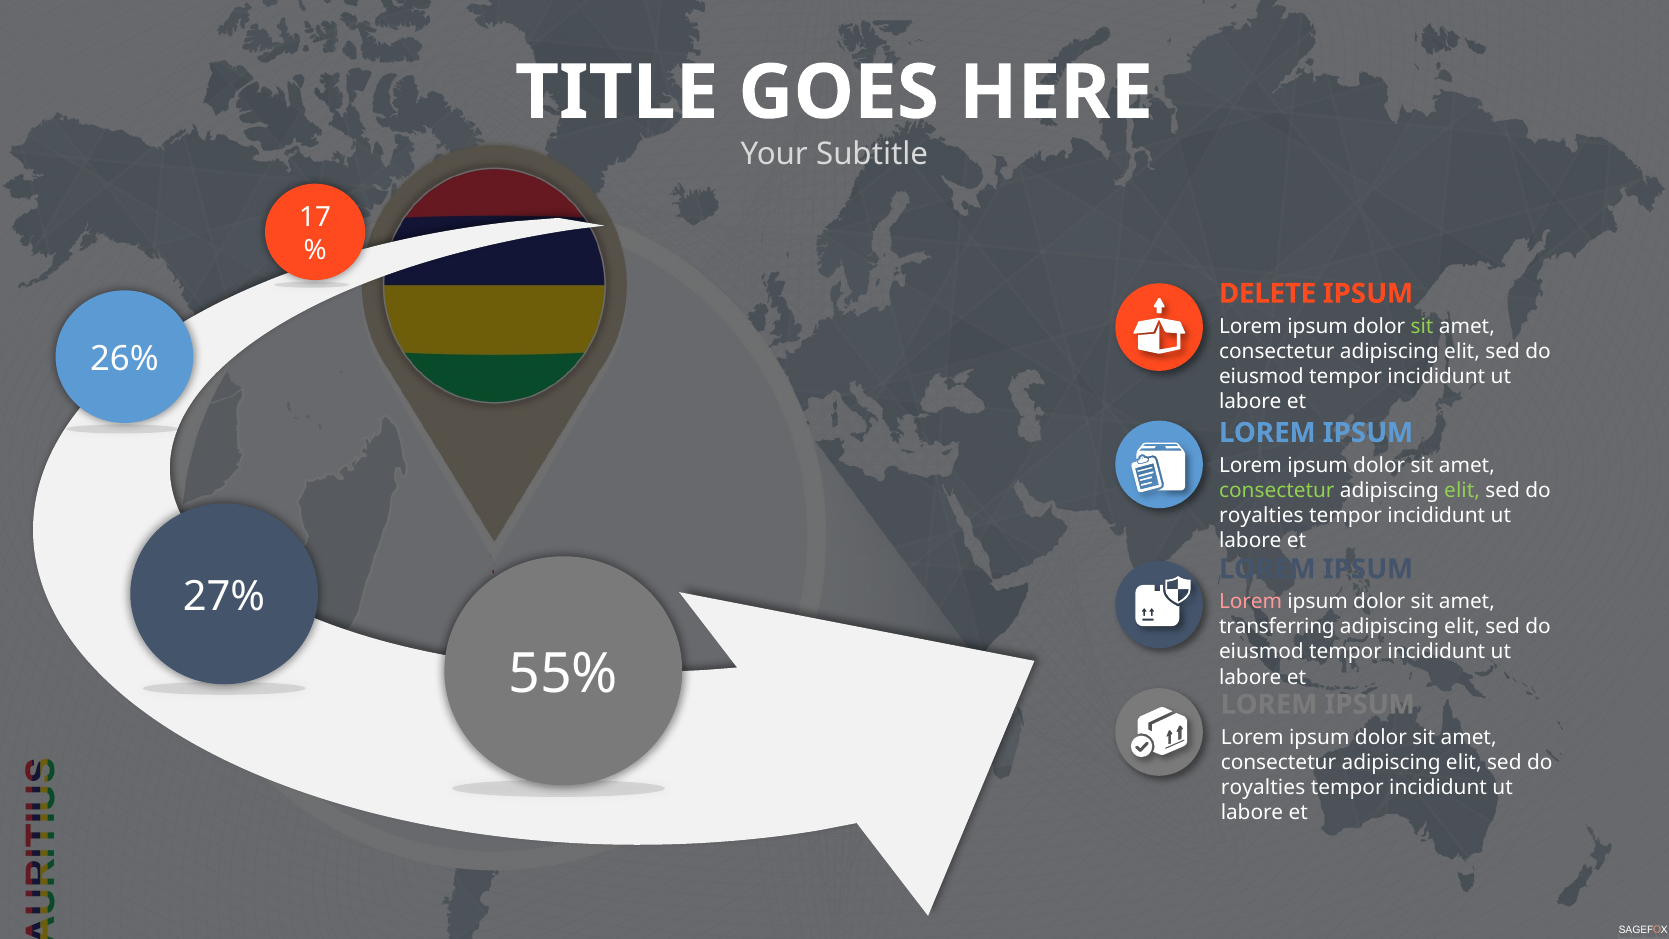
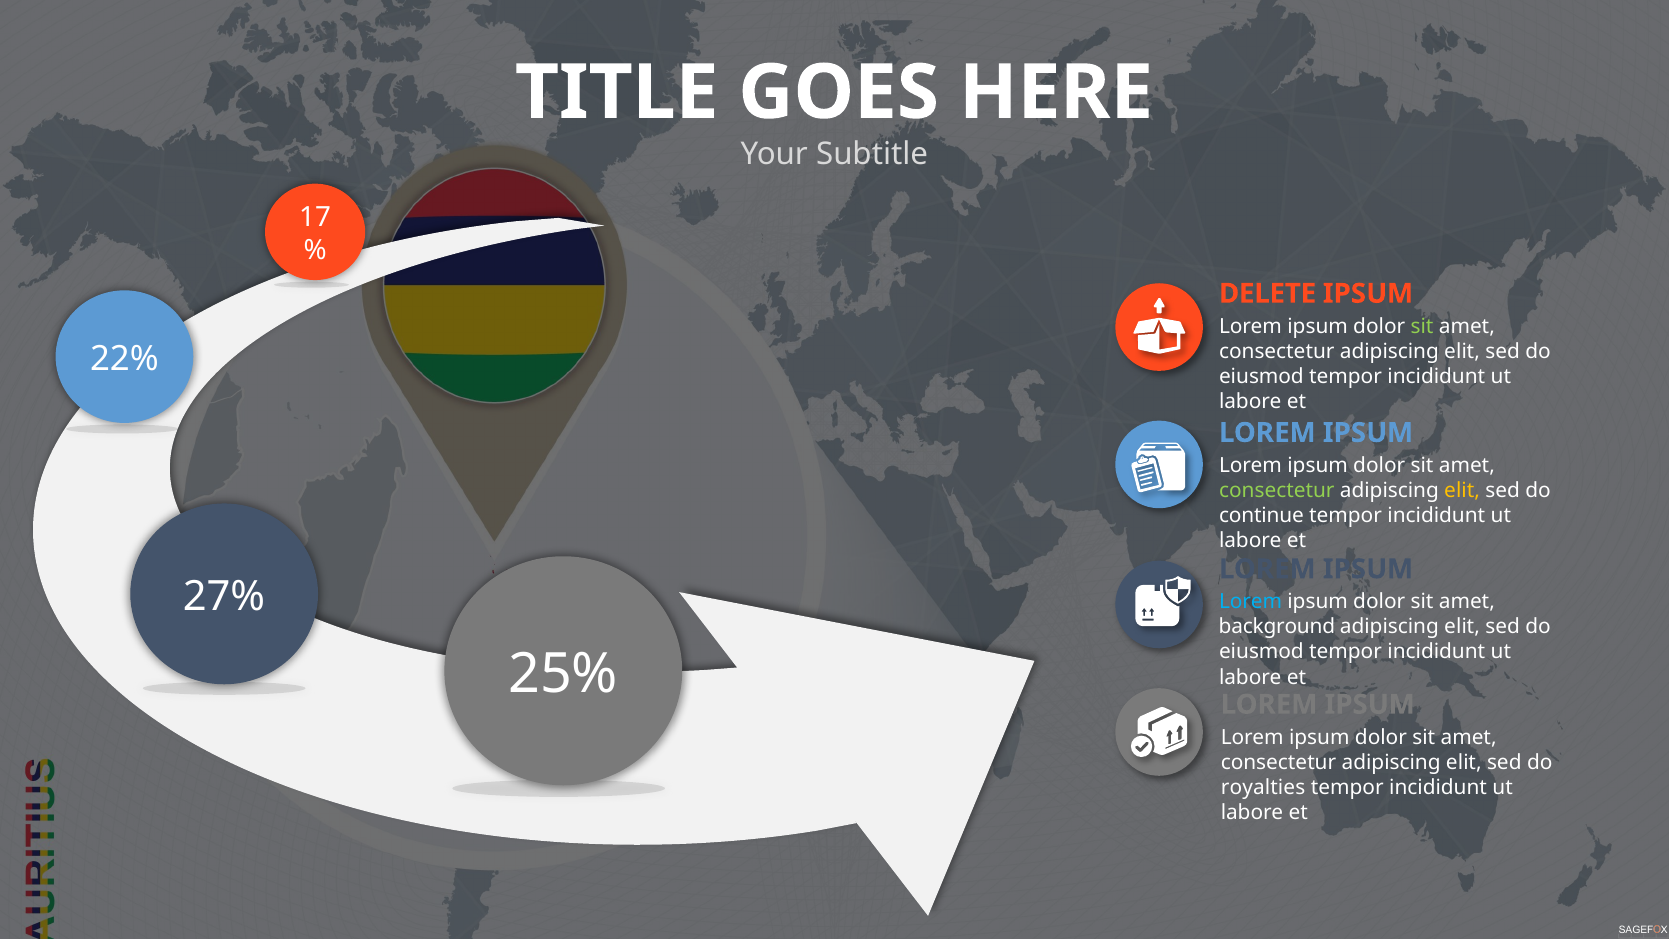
26%: 26% -> 22% (124, 359)
elit colour: light green -> yellow (1462, 491)
royalties: royalties -> continue (1261, 516)
Lorem colour: pink -> light blue (1251, 602)
transferring: transferring -> background (1277, 627)
55%: 55% -> 25% (563, 674)
